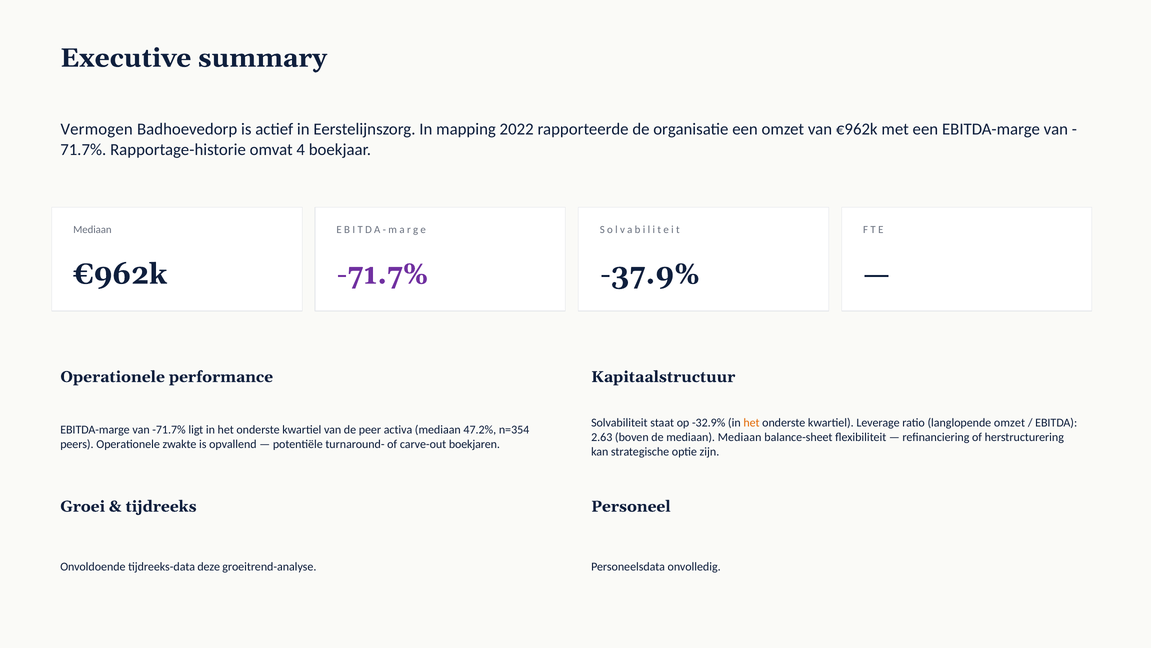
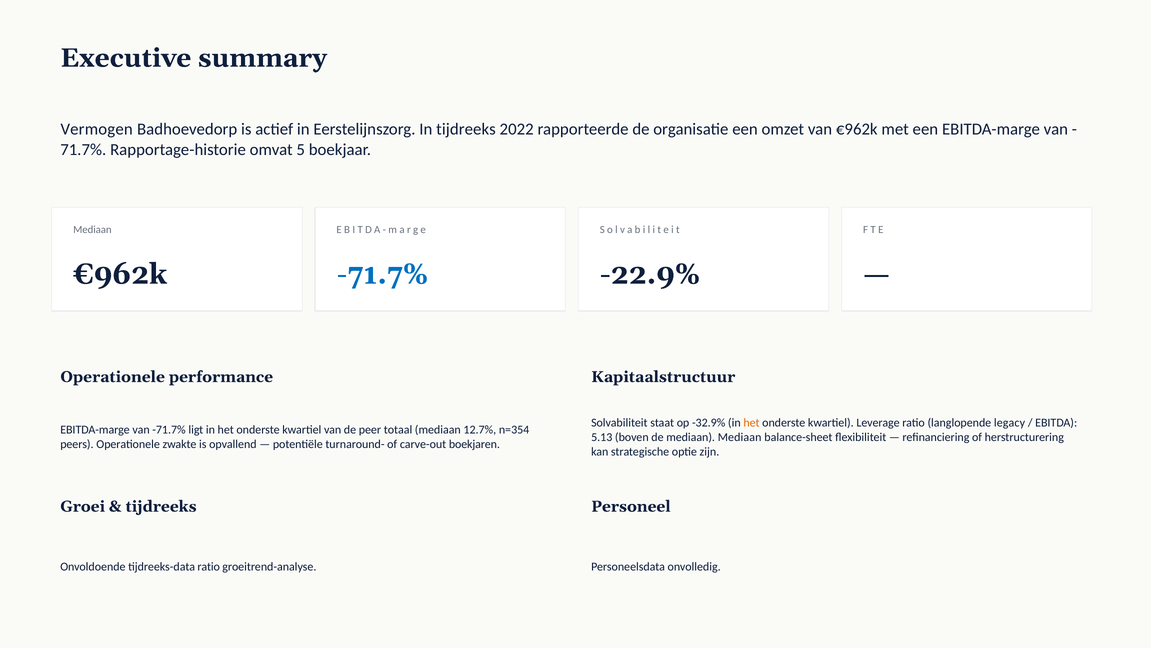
In mapping: mapping -> tijdreeks (466, 129)
4: 4 -> 5 (301, 149)
-71.7% colour: purple -> blue (382, 274)
-37.9%: -37.9% -> -22.9% (650, 274)
langlopende omzet: omzet -> legacy (1010, 422)
activa: activa -> totaal (398, 430)
47.2%: 47.2% -> 12.7% (480, 430)
2.63: 2.63 -> 5.13 (602, 437)
tijdreeks-data deze: deze -> ratio (209, 566)
